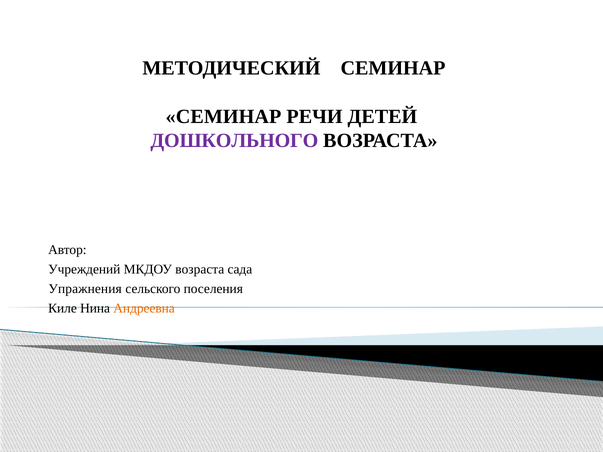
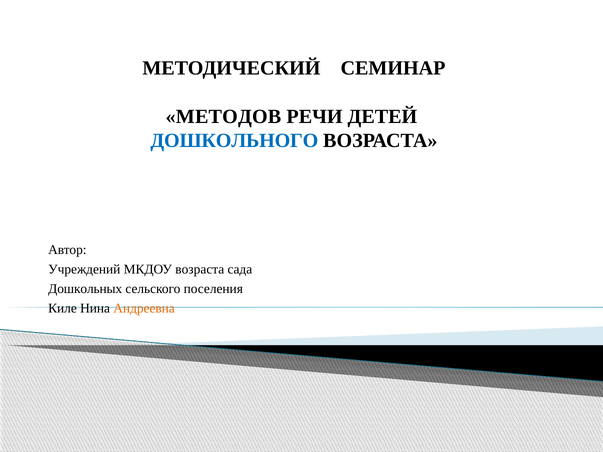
СЕМИНАР: СЕМИНАР -> МЕТОДОВ (223, 117)
ДОШКОЛЬНОГО colour: purple -> blue (234, 141)
Упражнения: Упражнения -> Дошкольных (85, 289)
